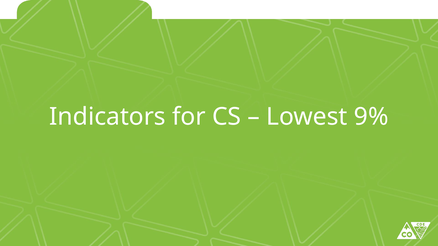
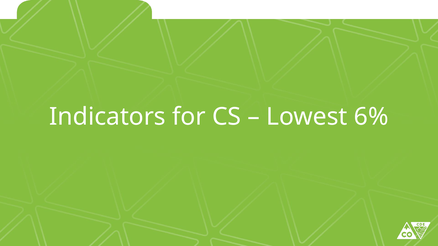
9%: 9% -> 6% (371, 117)
